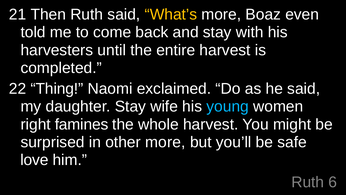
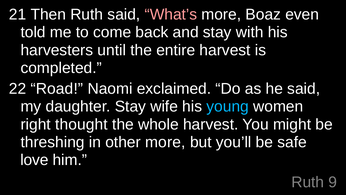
What’s colour: yellow -> pink (171, 15)
Thing: Thing -> Road (57, 89)
famines: famines -> thought (81, 124)
surprised: surprised -> threshing (53, 142)
6: 6 -> 9 (333, 182)
